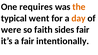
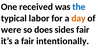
requires: requires -> received (36, 7)
the colour: orange -> blue (79, 7)
went: went -> labor (39, 18)
faith: faith -> does (43, 30)
